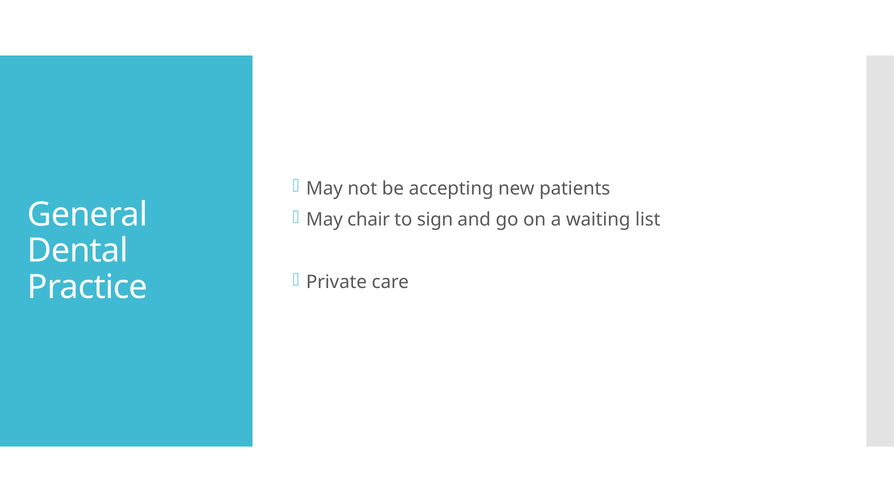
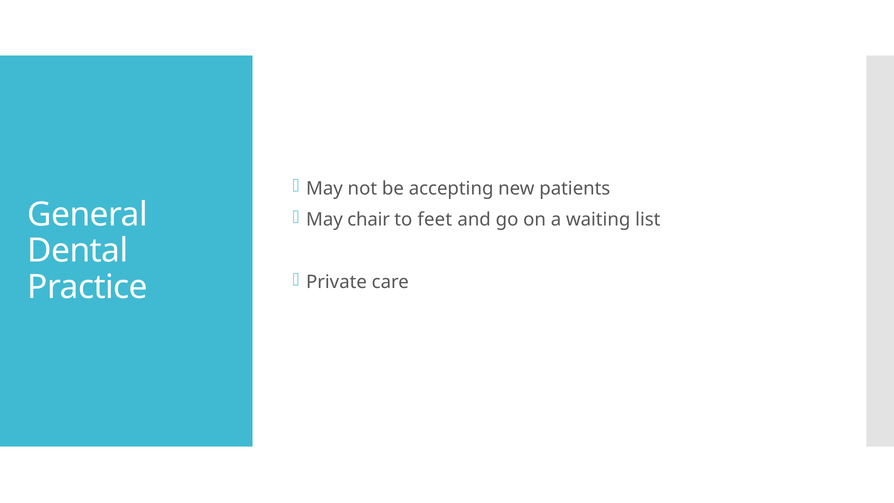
sign: sign -> feet (435, 220)
